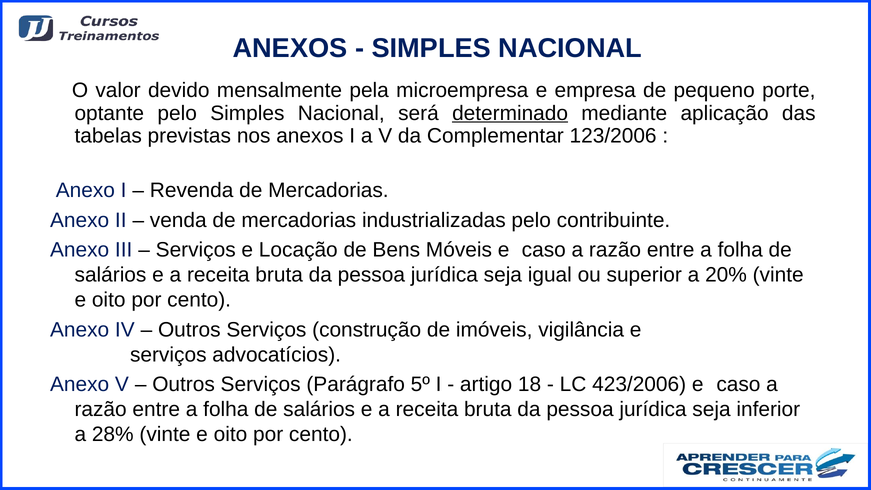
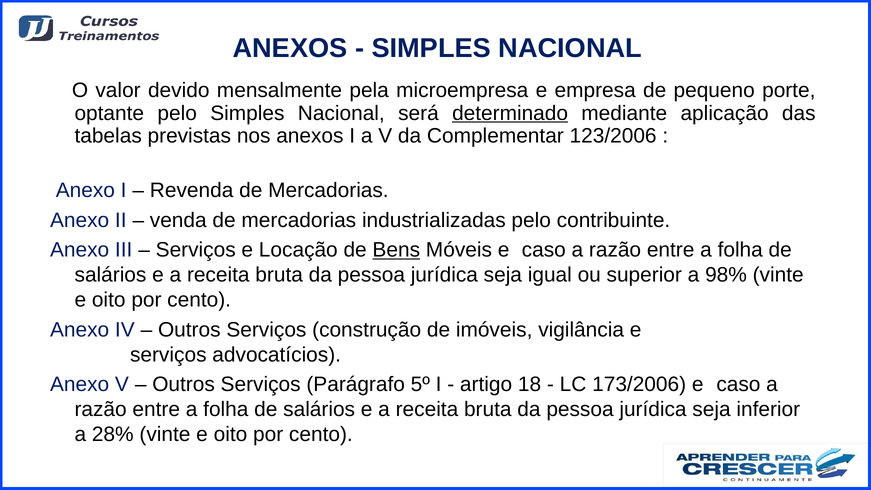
Bens underline: none -> present (396, 250)
20%: 20% -> 98% (726, 275)
423/2006: 423/2006 -> 173/2006 (639, 384)
